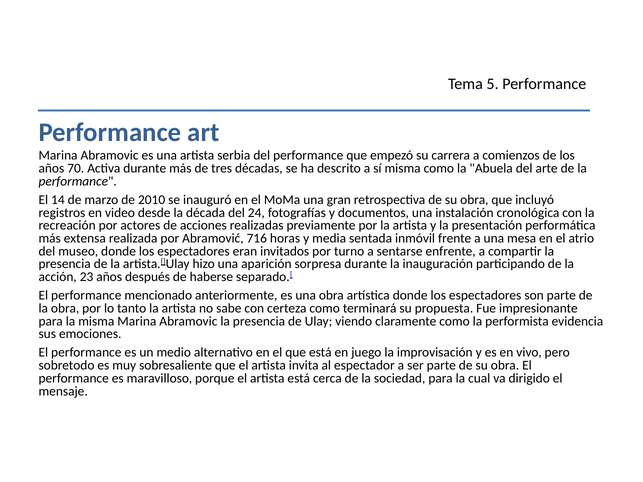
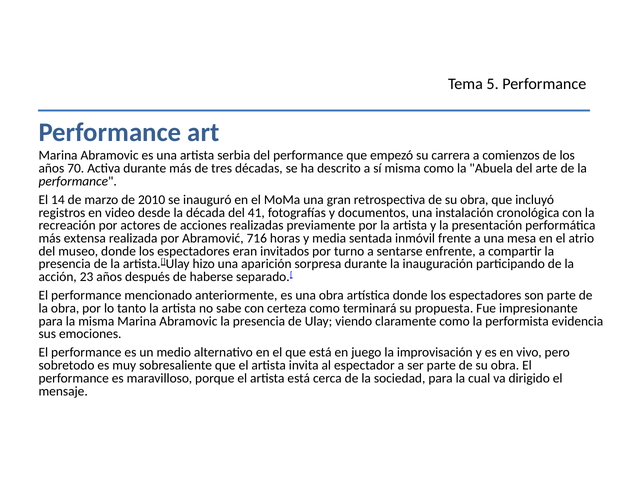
24: 24 -> 41 (256, 213)
